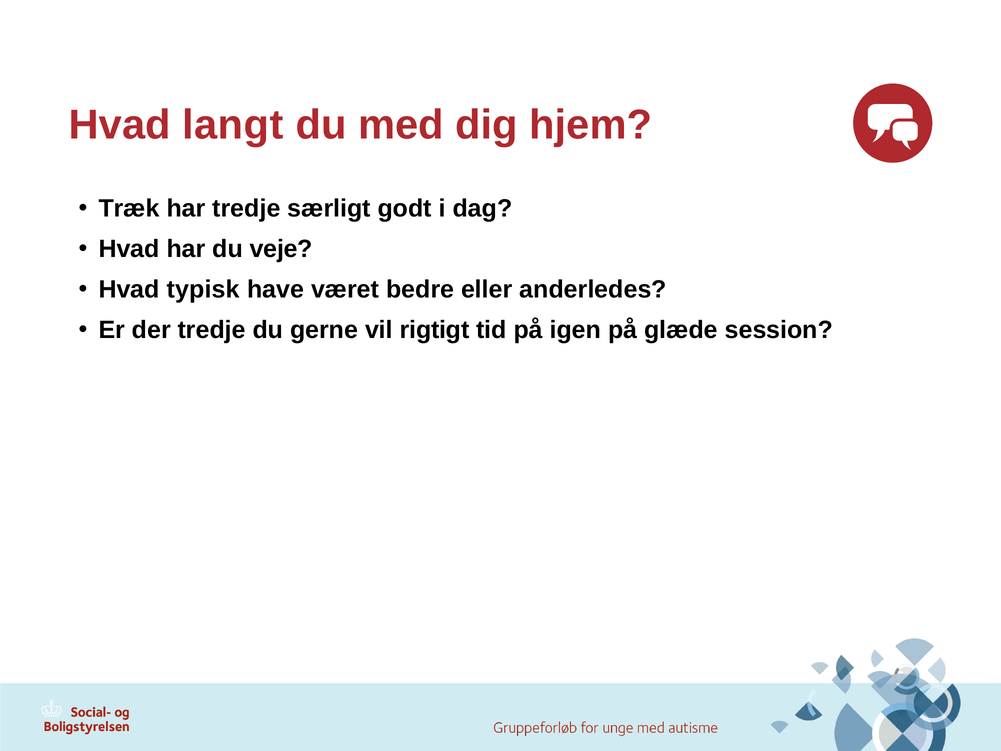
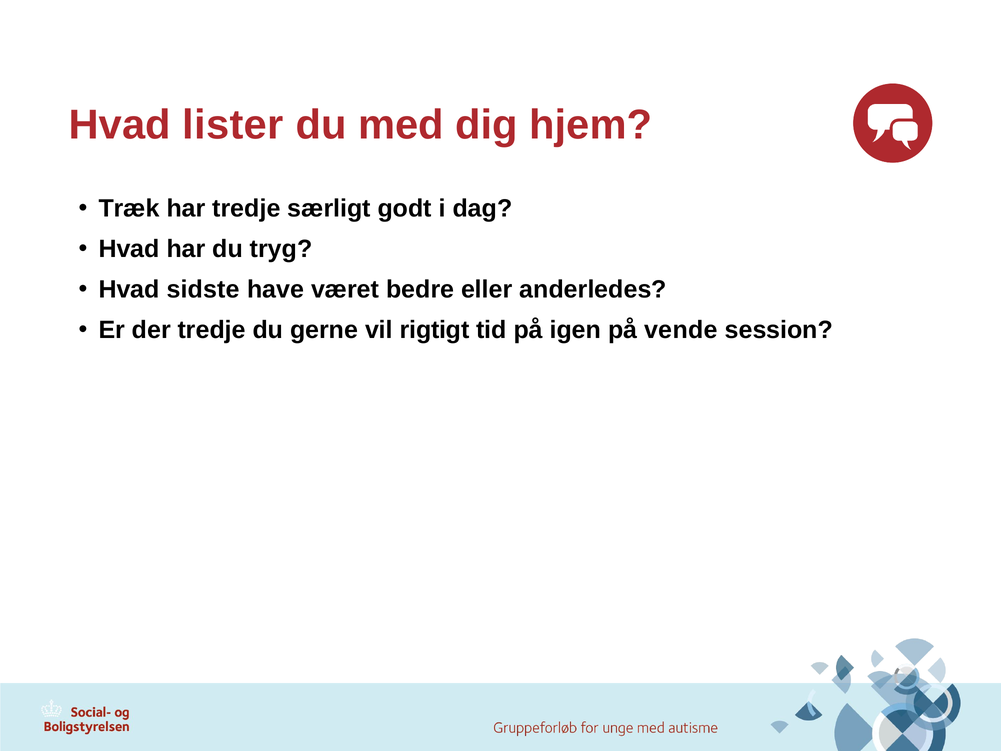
langt: langt -> lister (233, 125)
veje: veje -> tryg (281, 249)
typisk: typisk -> sidste (203, 290)
glæde: glæde -> vende (681, 330)
